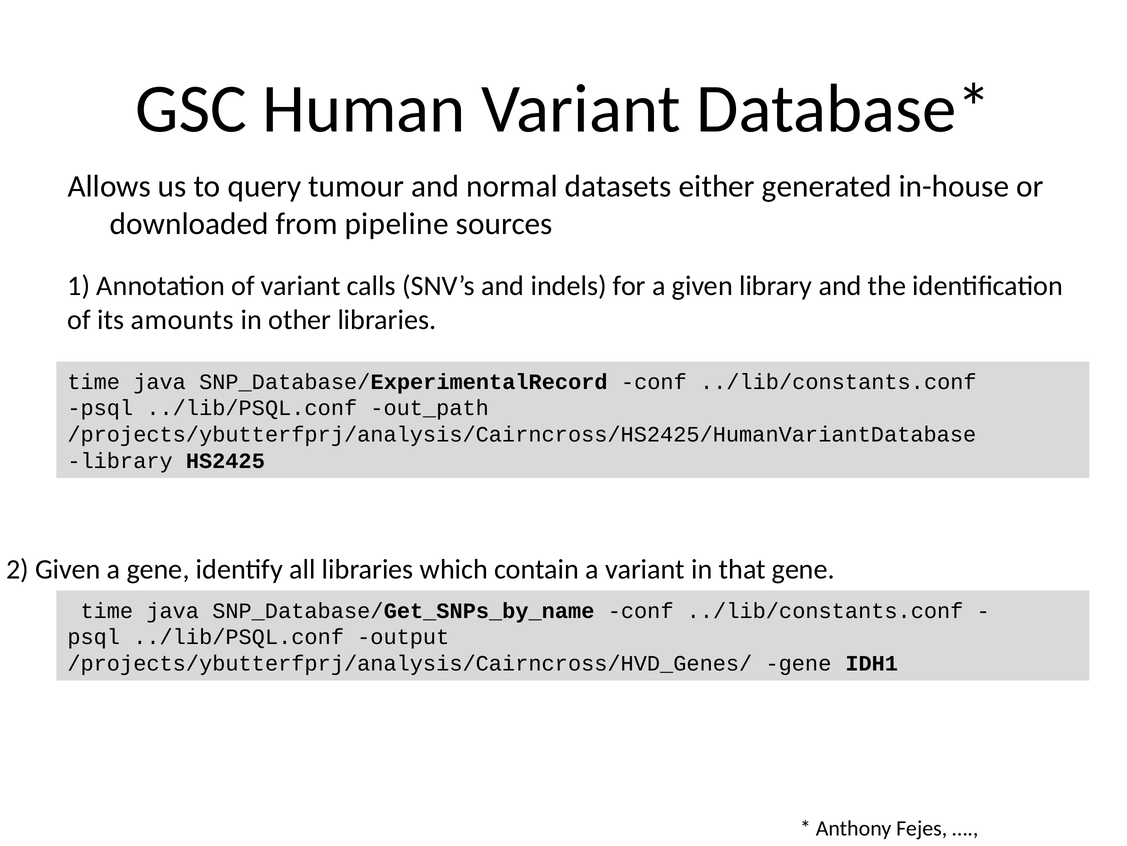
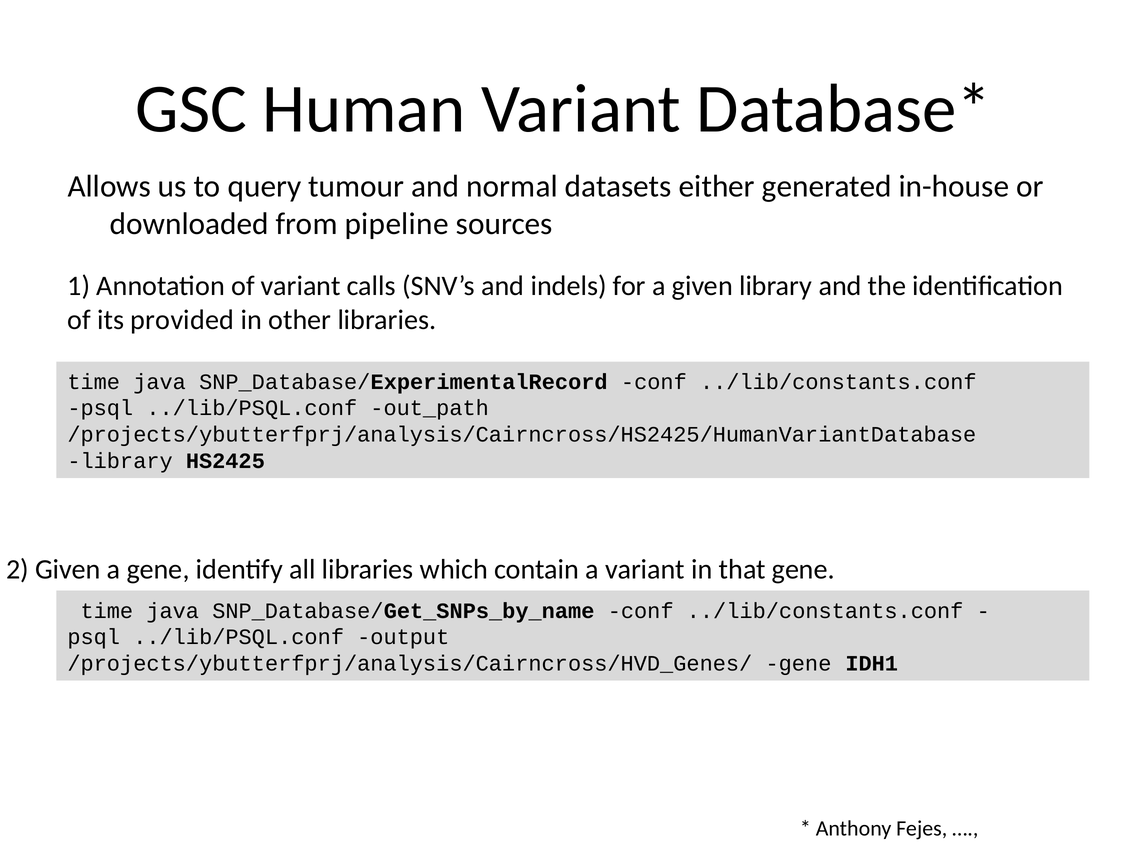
amounts: amounts -> provided (182, 319)
